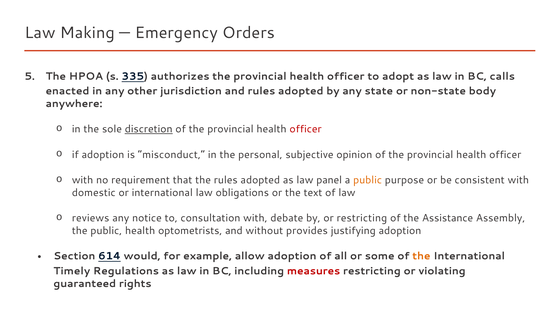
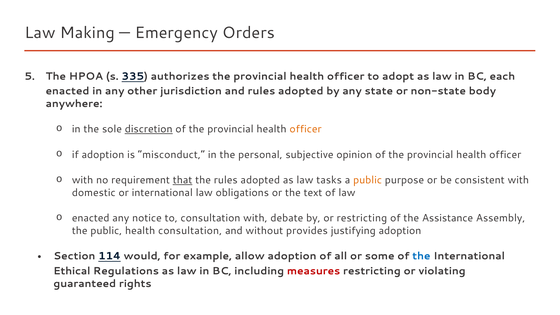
calls: calls -> each (502, 76)
officer colour: red -> orange (306, 129)
that underline: none -> present (183, 180)
panel: panel -> tasks (329, 180)
reviews: reviews -> enacted (91, 218)
health optometrists: optometrists -> consultation (190, 231)
614: 614 -> 114 (110, 256)
the colour: orange -> blue (421, 256)
Timely: Timely -> Ethical (72, 271)
